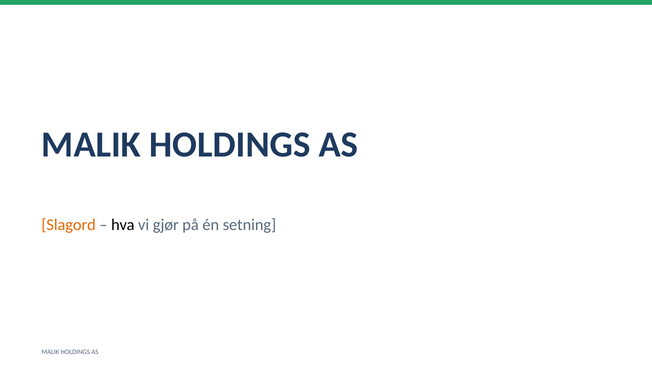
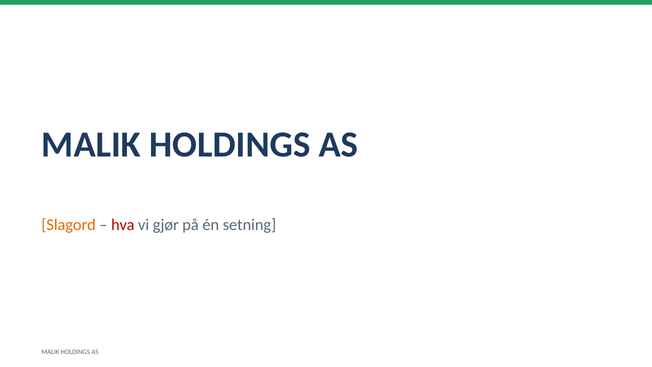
hva colour: black -> red (123, 225)
